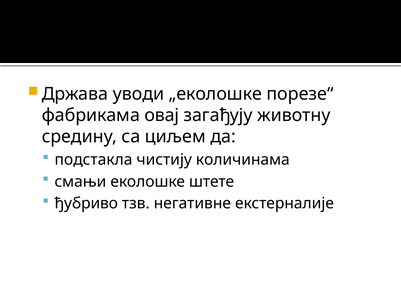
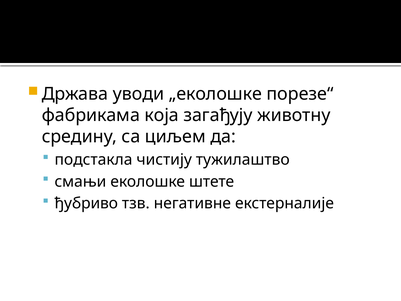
овај: овај -> која (162, 115)
количинама: количинама -> тужилаштво (243, 160)
